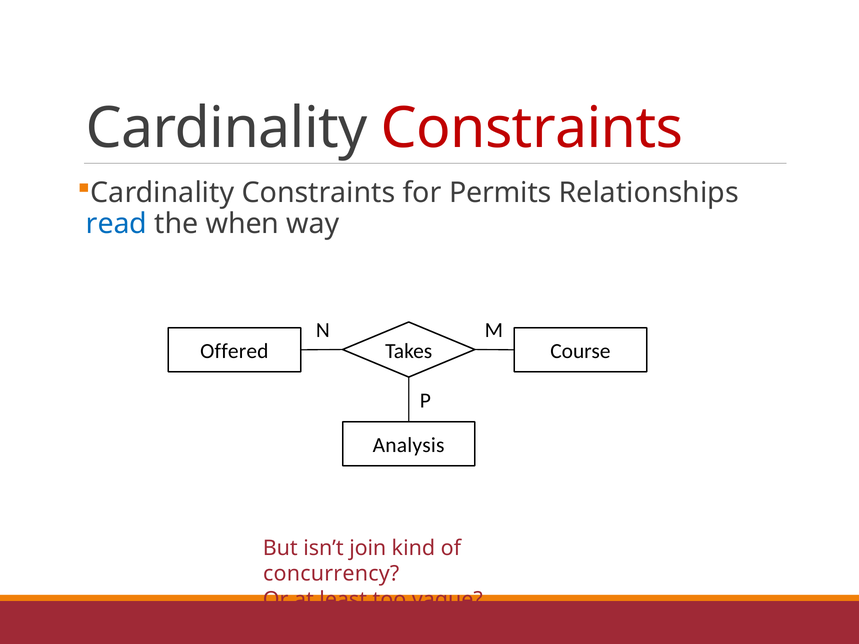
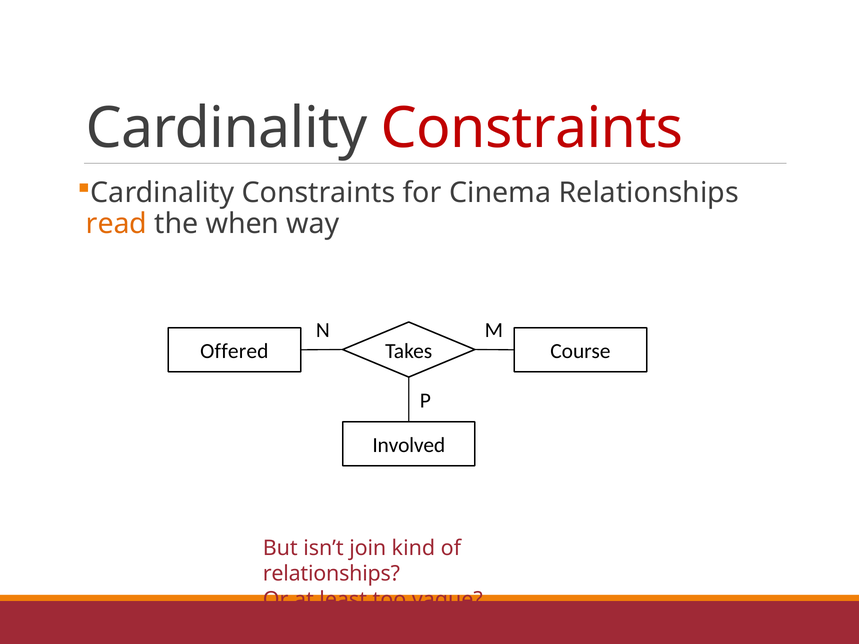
Permits: Permits -> Cinema (500, 193)
read colour: blue -> orange (116, 224)
Analysis: Analysis -> Involved (409, 446)
concurrency: concurrency -> relationships (331, 574)
